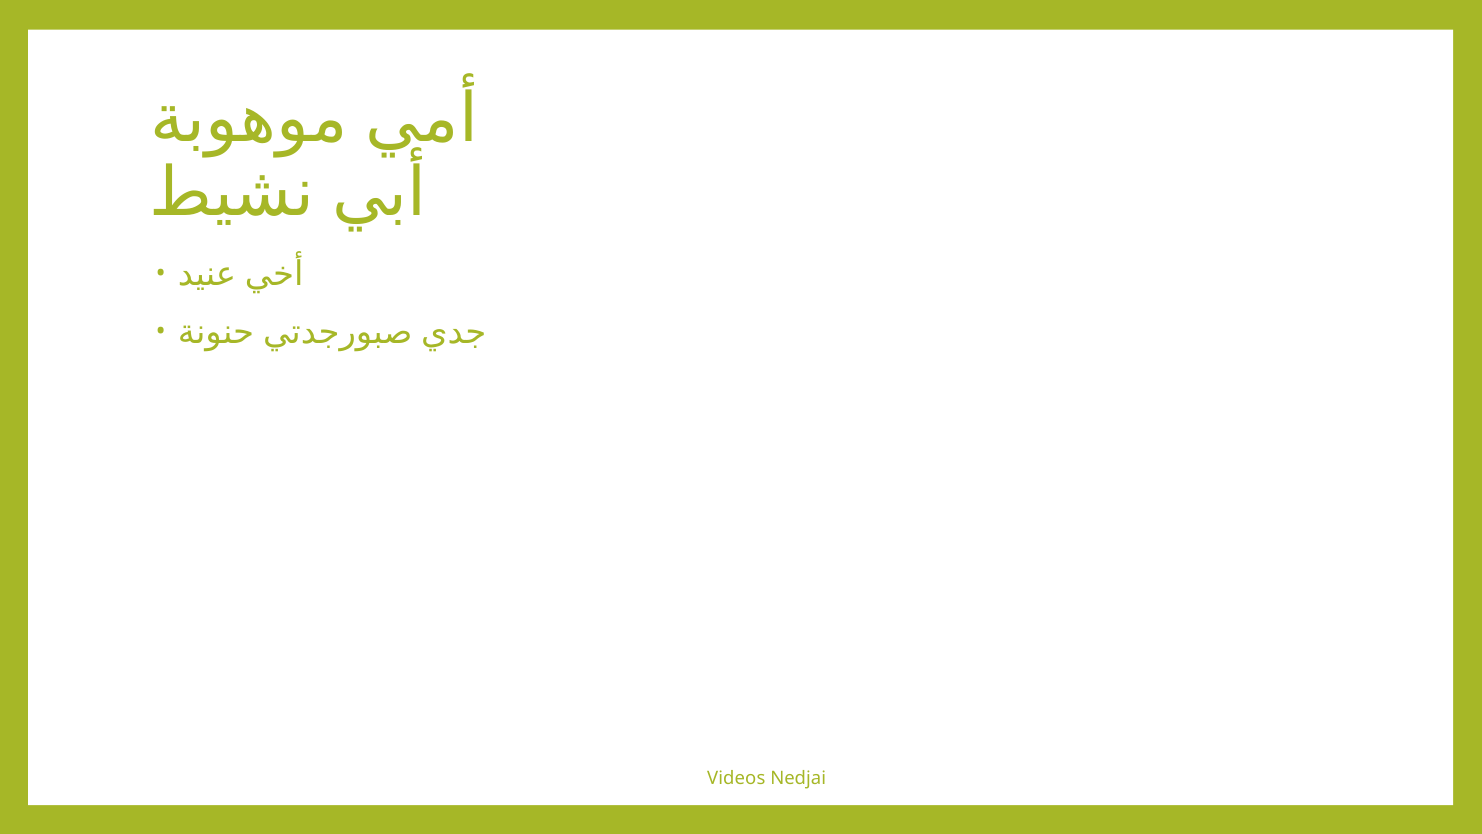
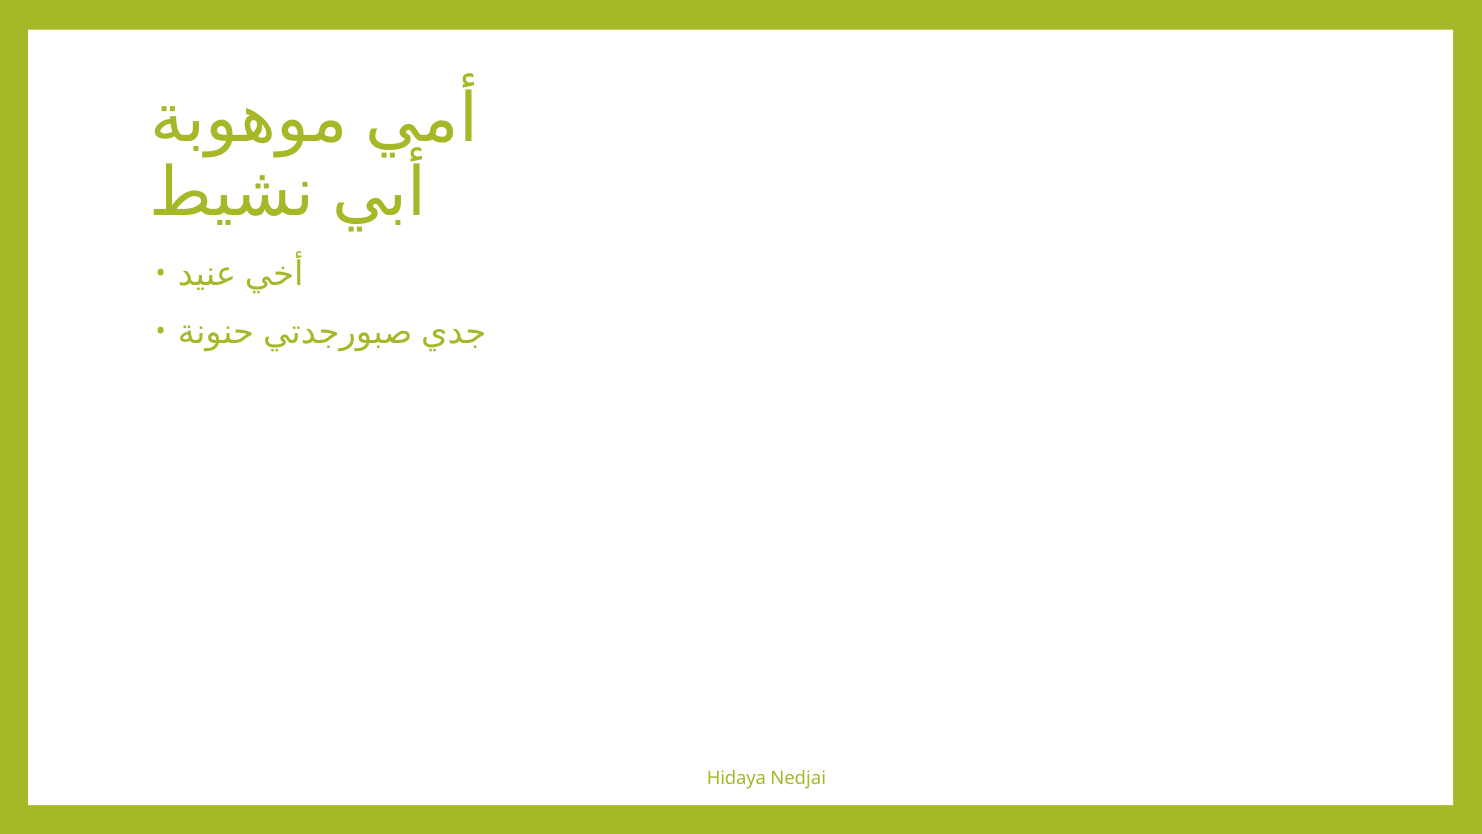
Videos: Videos -> Hidaya (736, 778)
